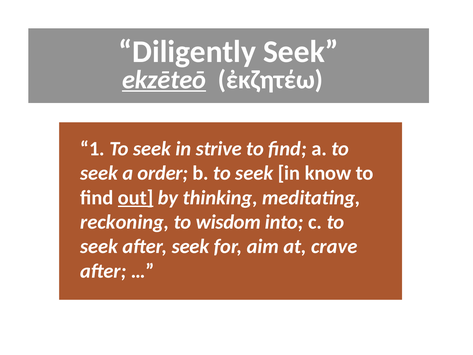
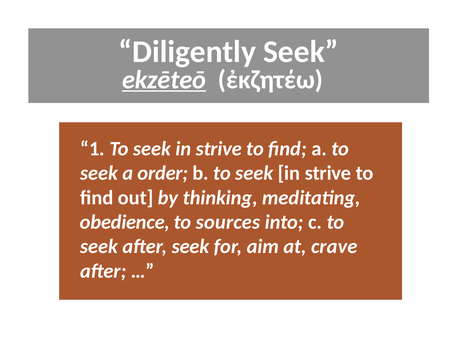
know: know -> strive (328, 173)
out underline: present -> none (136, 197)
reckoning: reckoning -> obedience (125, 222)
wisdom: wisdom -> sources (228, 222)
